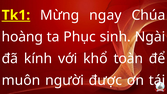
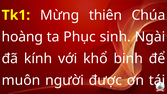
Tk1 underline: present -> none (16, 15)
ngay: ngay -> thiên (105, 15)
toàn: toàn -> binh (128, 59)
